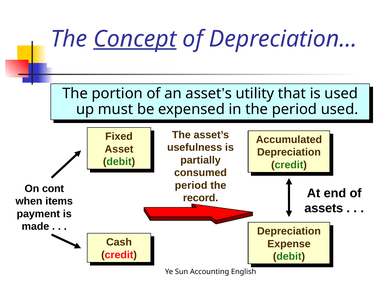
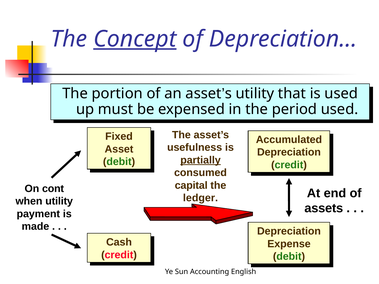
partially underline: none -> present (201, 160)
period: period -> capital (191, 186)
record: record -> ledger (200, 198)
when items: items -> utility (59, 201)
